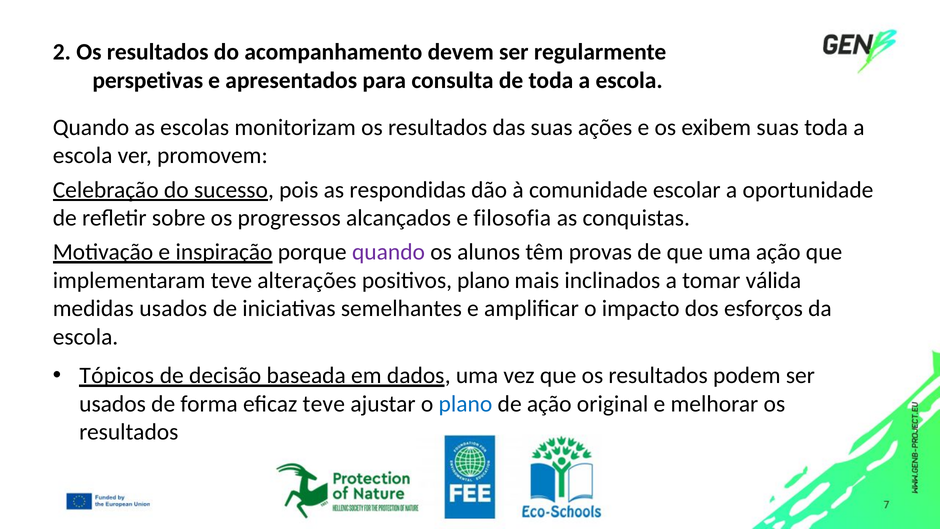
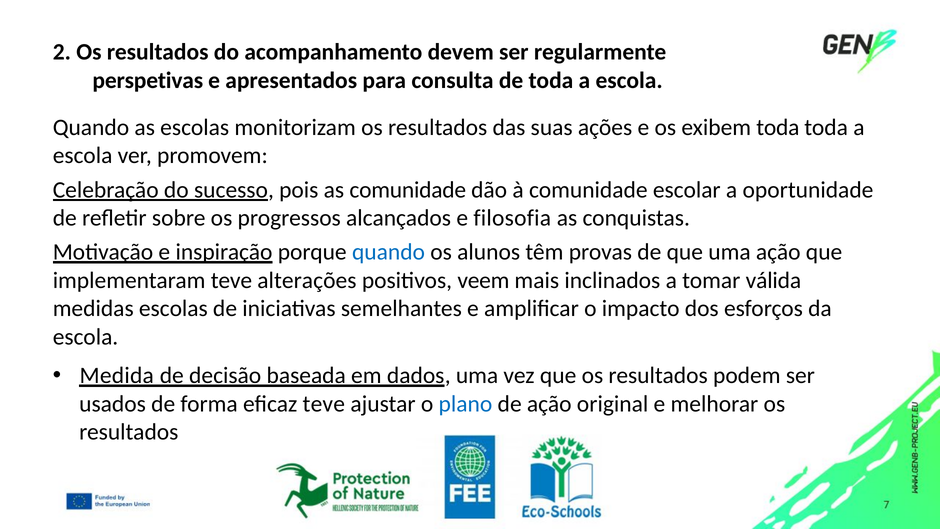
exibem suas: suas -> toda (778, 127)
as respondidas: respondidas -> comunidade (408, 190)
quando colour: purple -> blue (389, 252)
positivos plano: plano -> veem (483, 280)
medidas usados: usados -> escolas (173, 308)
Tópicos: Tópicos -> Medida (117, 375)
